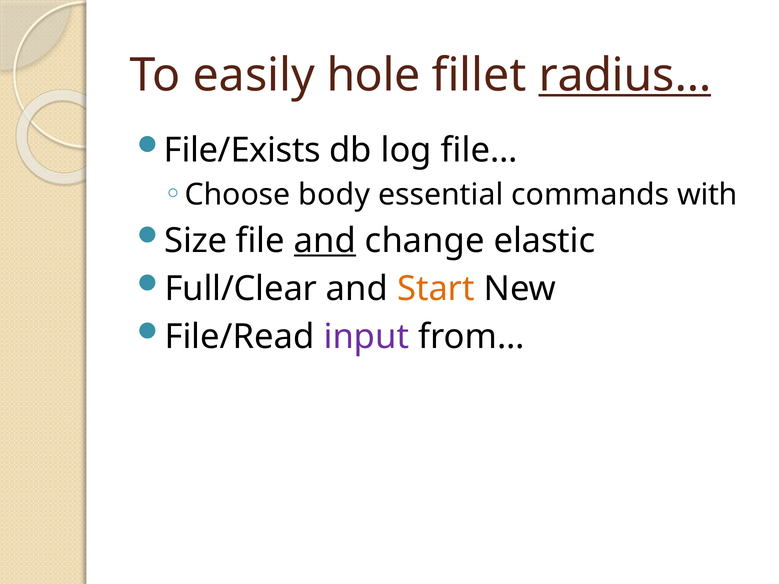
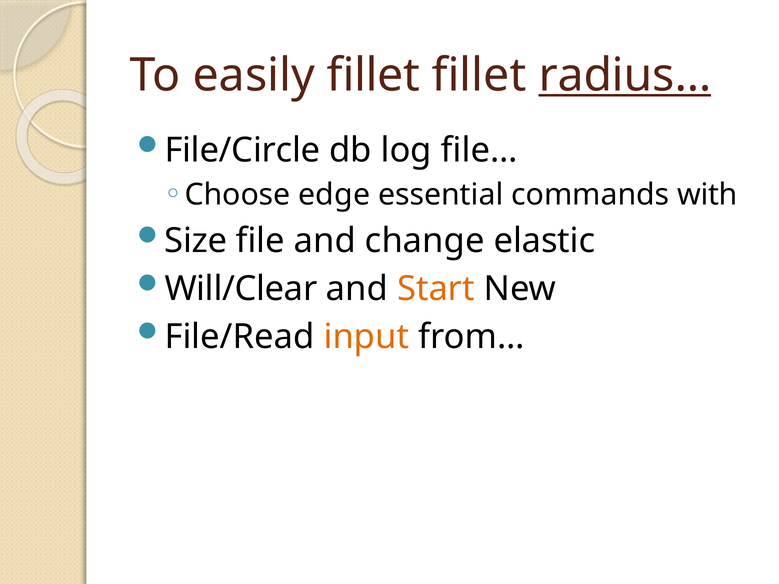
easily hole: hole -> fillet (373, 75)
File/Exists: File/Exists -> File/Circle (242, 150)
body: body -> edge (334, 195)
and underline: present -> none (325, 241)
Full/Clear: Full/Clear -> Will/Clear (241, 289)
input colour: purple -> orange (366, 337)
